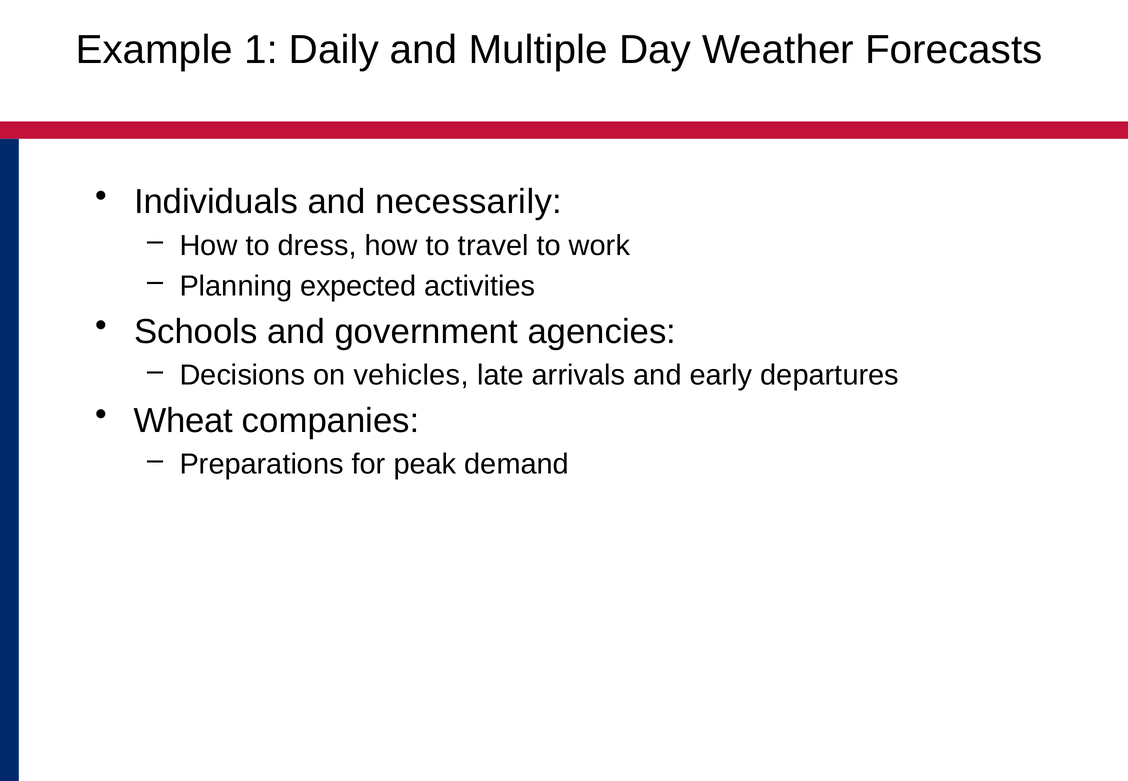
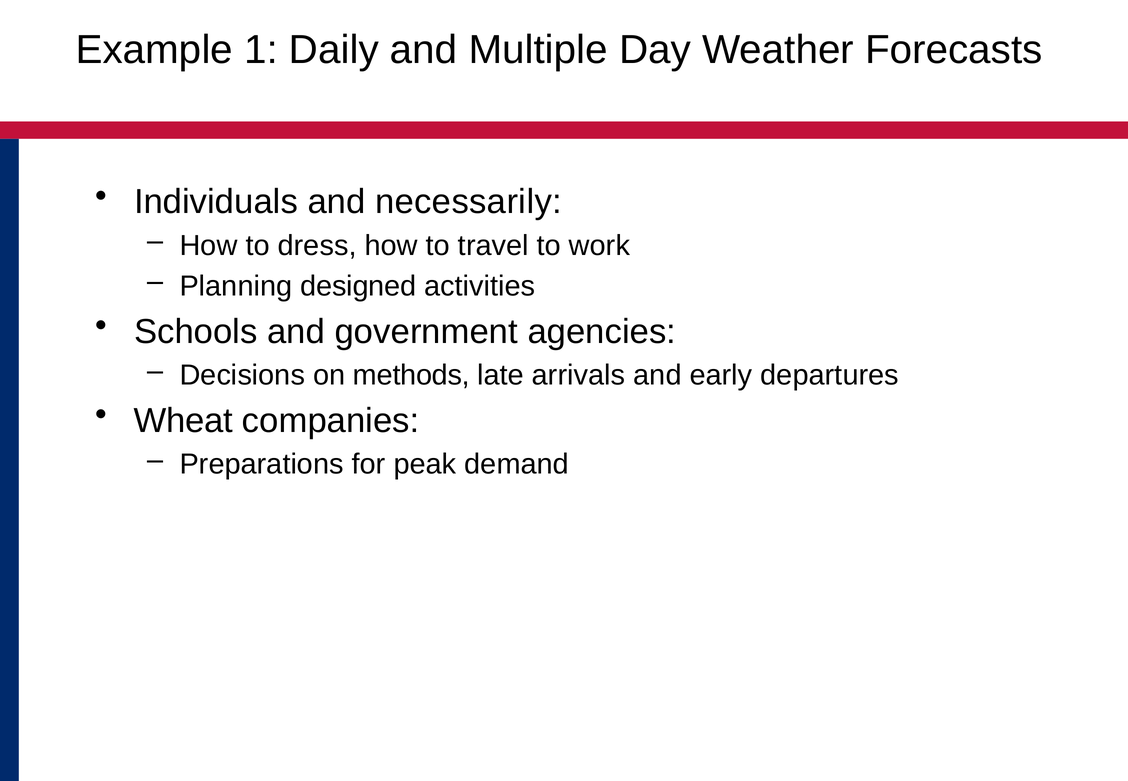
expected: expected -> designed (358, 286)
vehicles: vehicles -> methods (411, 375)
